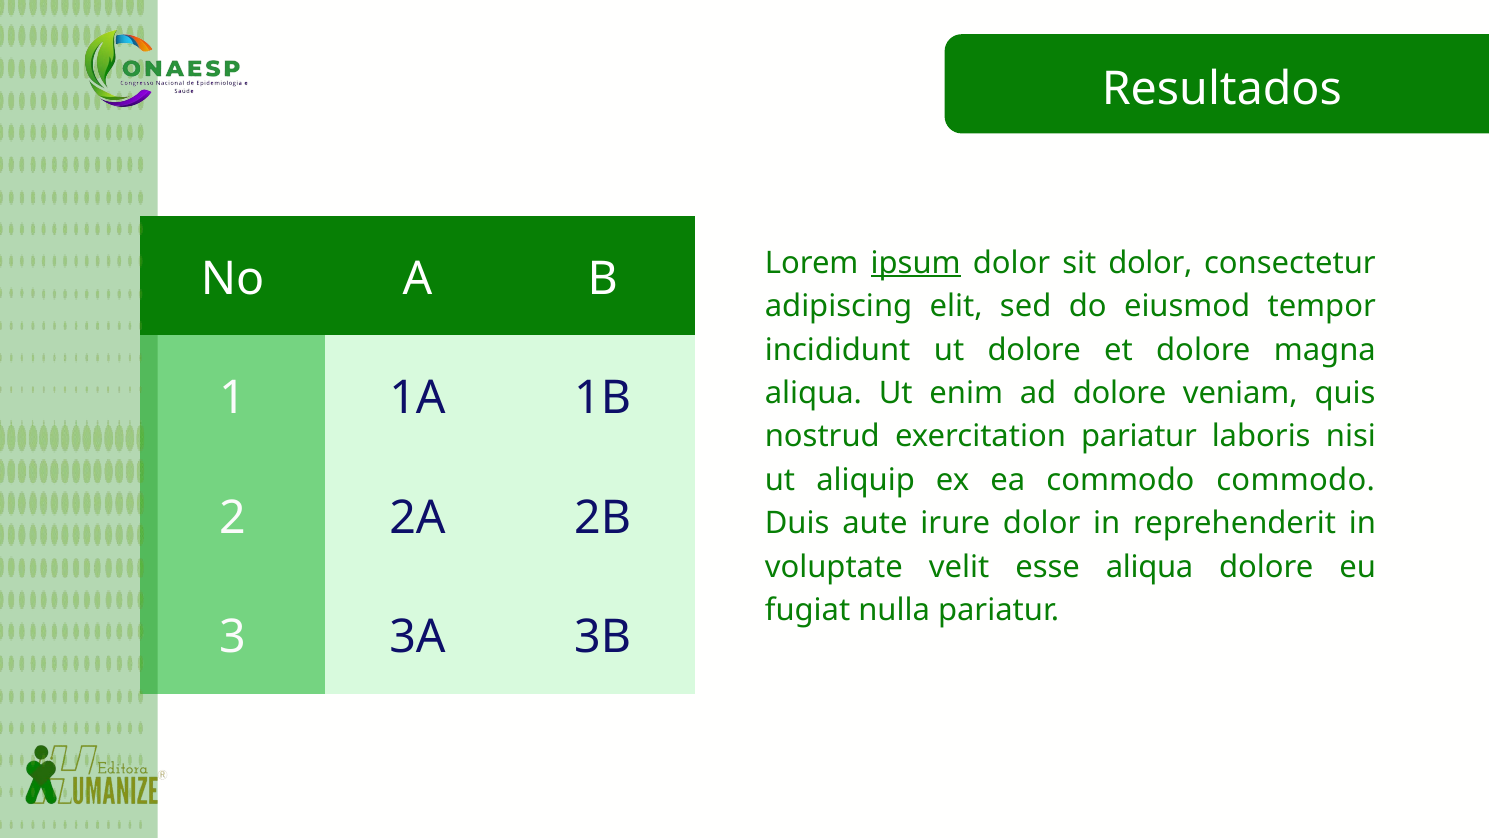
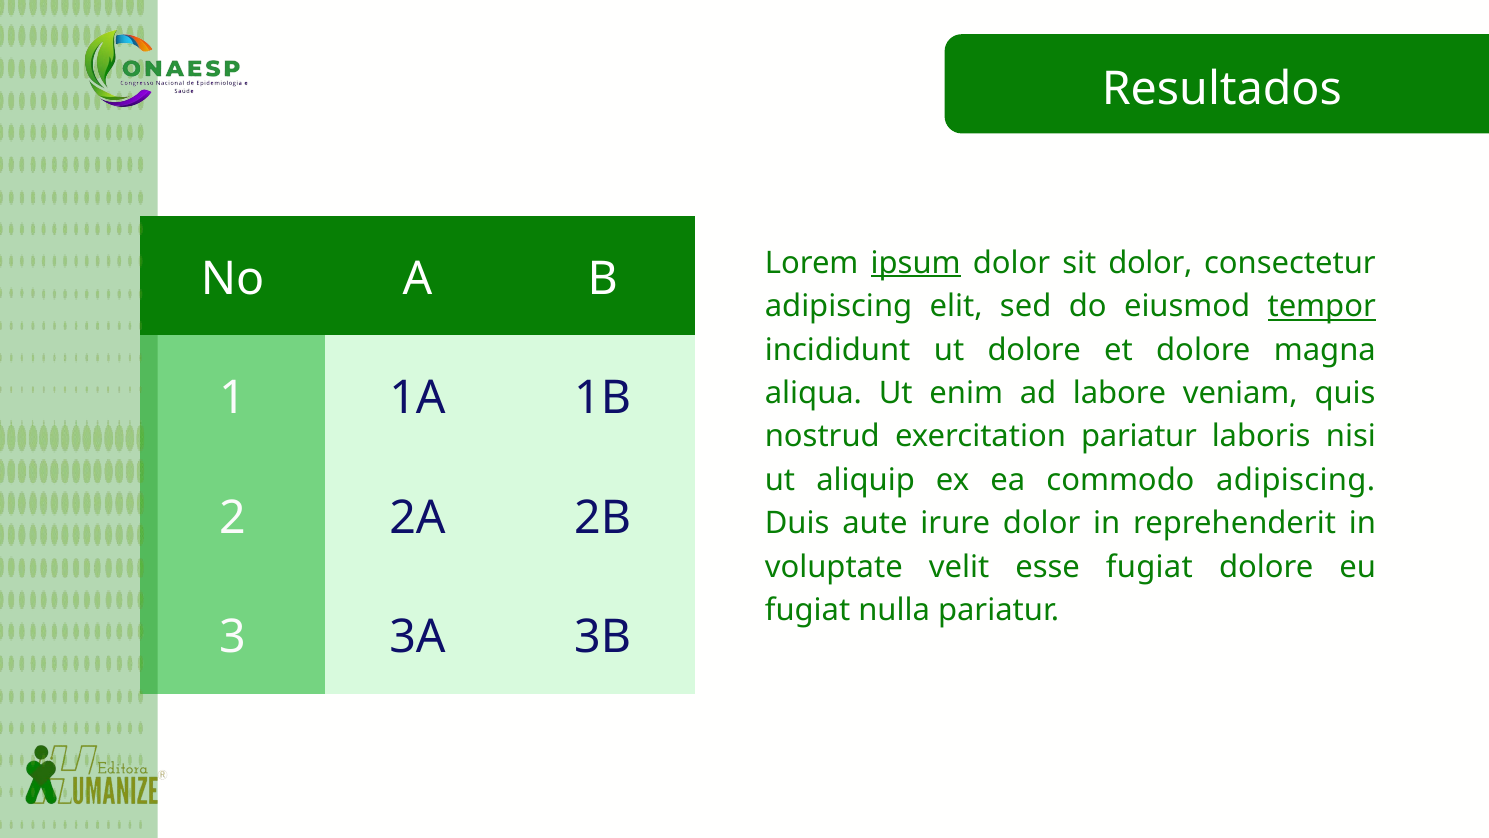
tempor underline: none -> present (1322, 306)
ad dolore: dolore -> labore (1120, 393)
commodo commodo: commodo -> adipiscing (1296, 480)
esse aliqua: aliqua -> fugiat (1149, 567)
